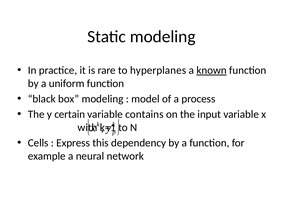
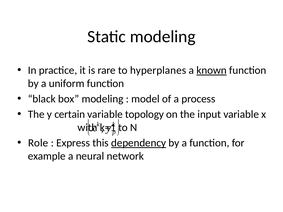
contains: contains -> topology (144, 114)
Cells: Cells -> Role (38, 143)
dependency underline: none -> present (139, 143)
